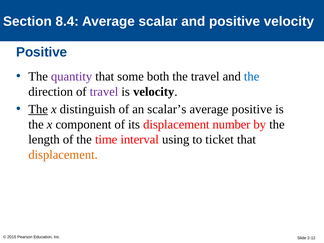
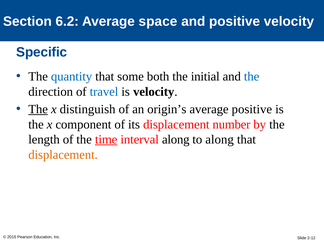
8.4: 8.4 -> 6.2 (67, 21)
scalar: scalar -> space (158, 21)
Positive: Positive -> Specific (42, 52)
quantity colour: purple -> blue (72, 76)
the travel: travel -> initial (205, 76)
travel colour: purple -> blue (104, 92)
scalar’s: scalar’s -> origin’s (167, 109)
time underline: none -> present (106, 140)
interval using: using -> along (176, 140)
to ticket: ticket -> along (220, 140)
